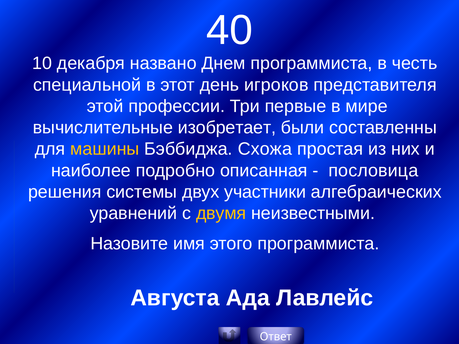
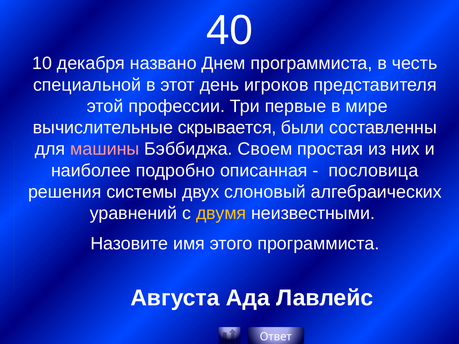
изобретает: изобретает -> скрывается (227, 128)
машины colour: yellow -> pink (105, 149)
Схожа: Схожа -> Своем (265, 149)
участники: участники -> слоновый (265, 192)
